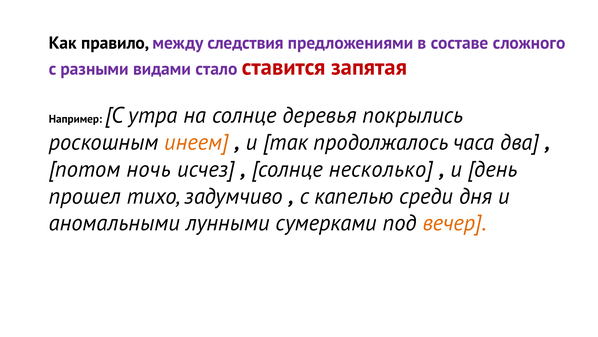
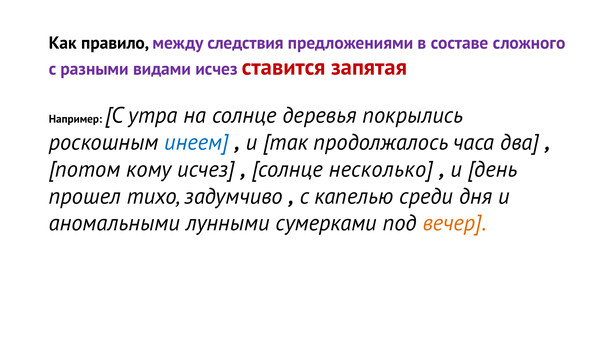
видами стало: стало -> исчез (217, 69)
инеем colour: orange -> blue (196, 142)
ночь: ночь -> кому (149, 169)
